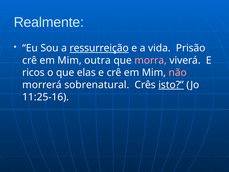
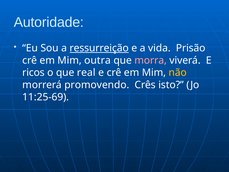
Realmente: Realmente -> Autoridade (49, 22)
elas: elas -> real (86, 72)
não colour: pink -> yellow (178, 72)
sobrenatural: sobrenatural -> promovendo (97, 85)
isto underline: present -> none (171, 85)
11:25-16: 11:25-16 -> 11:25-69 (46, 97)
